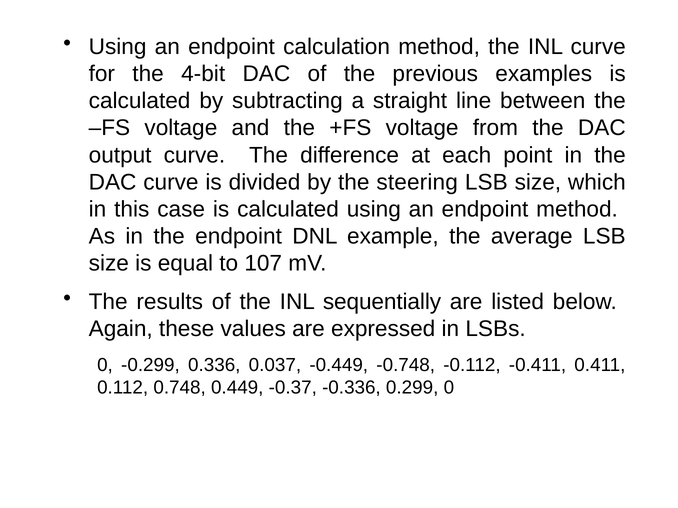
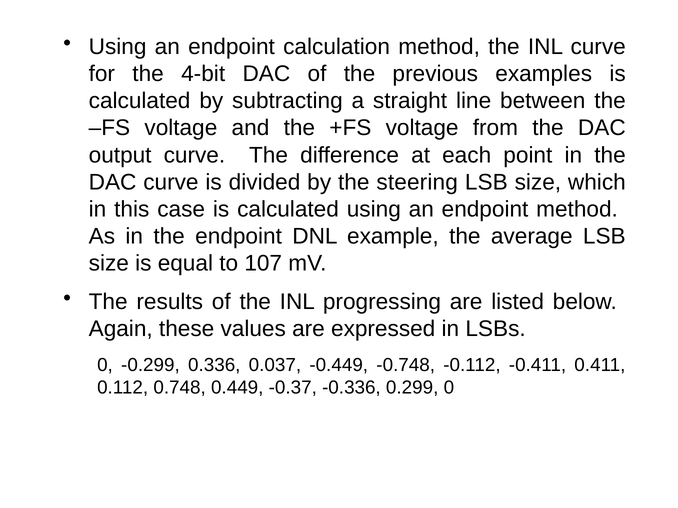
sequentially: sequentially -> progressing (382, 302)
